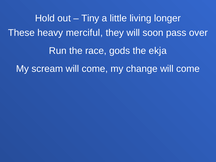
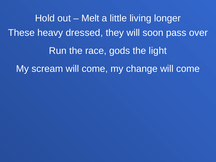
Tiny: Tiny -> Melt (90, 18)
merciful: merciful -> dressed (84, 33)
ekja: ekja -> light (158, 51)
